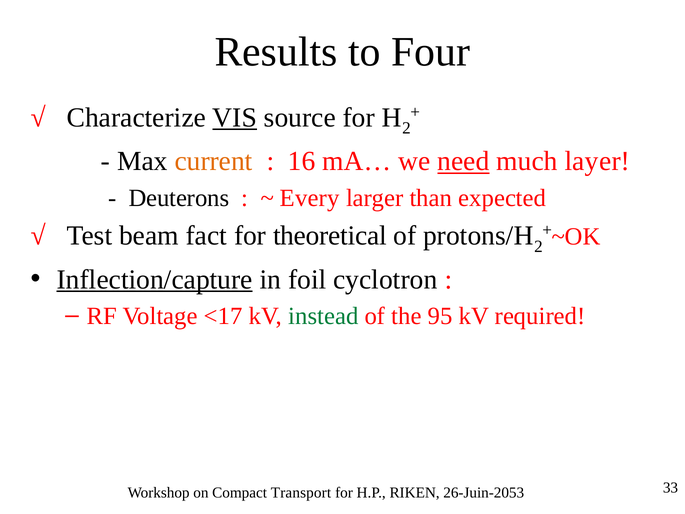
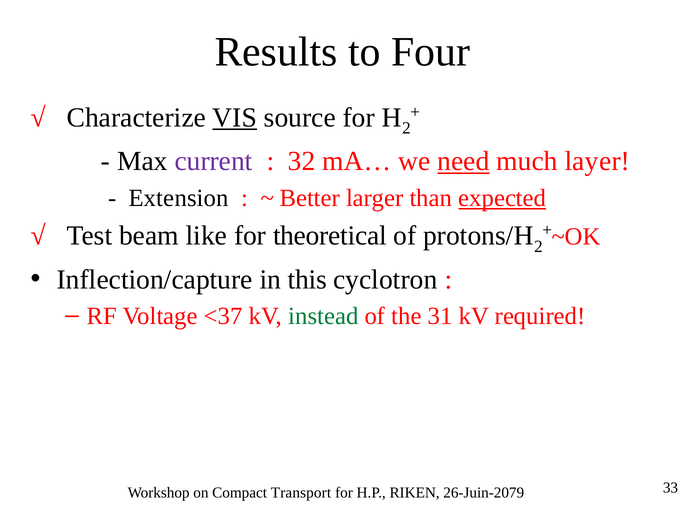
current colour: orange -> purple (214, 161)
16: 16 -> 32 (302, 161)
Deuterons: Deuterons -> Extension (179, 198)
Every: Every -> Better (310, 198)
expected underline: none -> present (502, 198)
fact: fact -> like (206, 235)
Inflection/capture underline: present -> none (155, 279)
foil: foil -> this (307, 279)
<17: <17 -> <37 (223, 316)
95: 95 -> 31 (440, 316)
26-Juin-2053: 26-Juin-2053 -> 26-Juin-2079 (484, 492)
